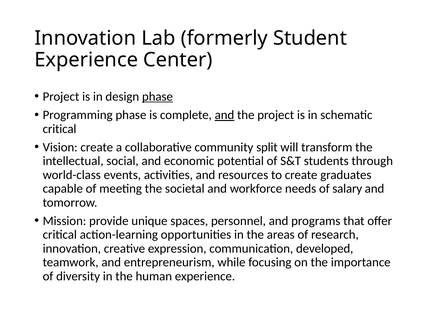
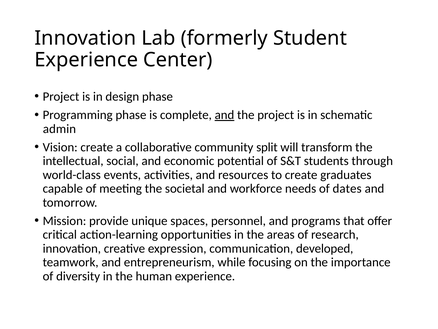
phase underline: present -> none (157, 96)
critical: critical -> admin (59, 129)
salary: salary -> dates (347, 188)
